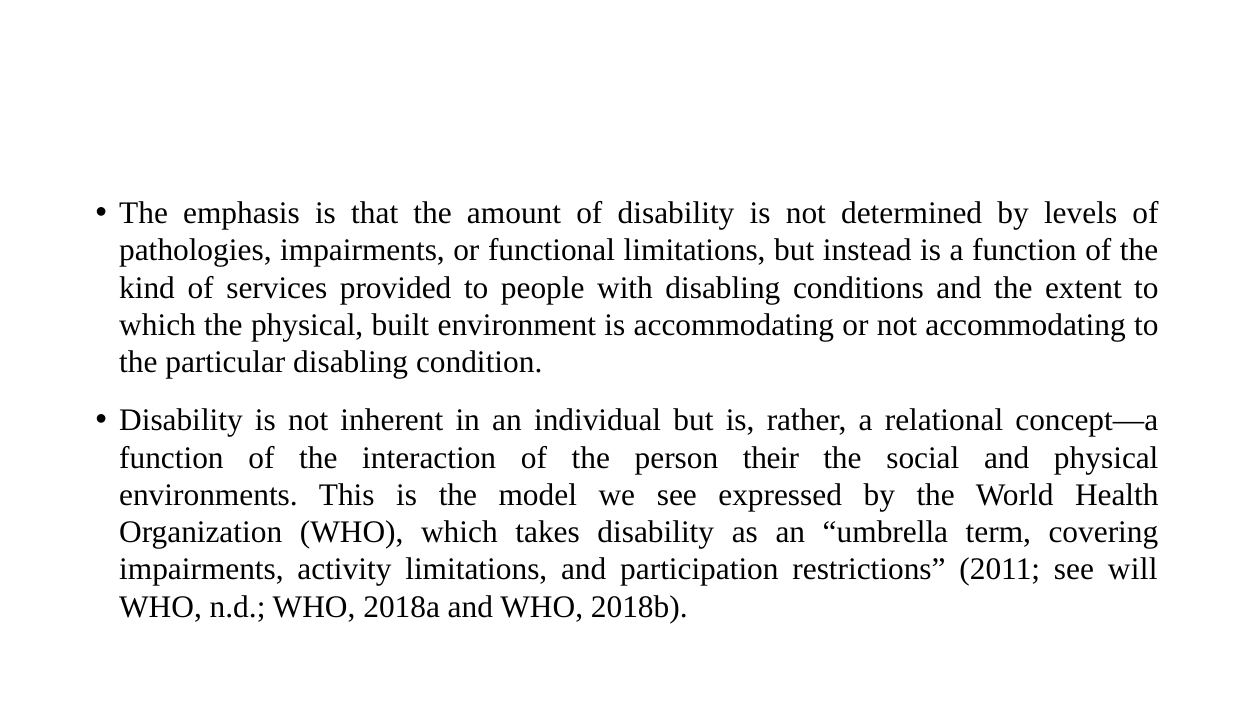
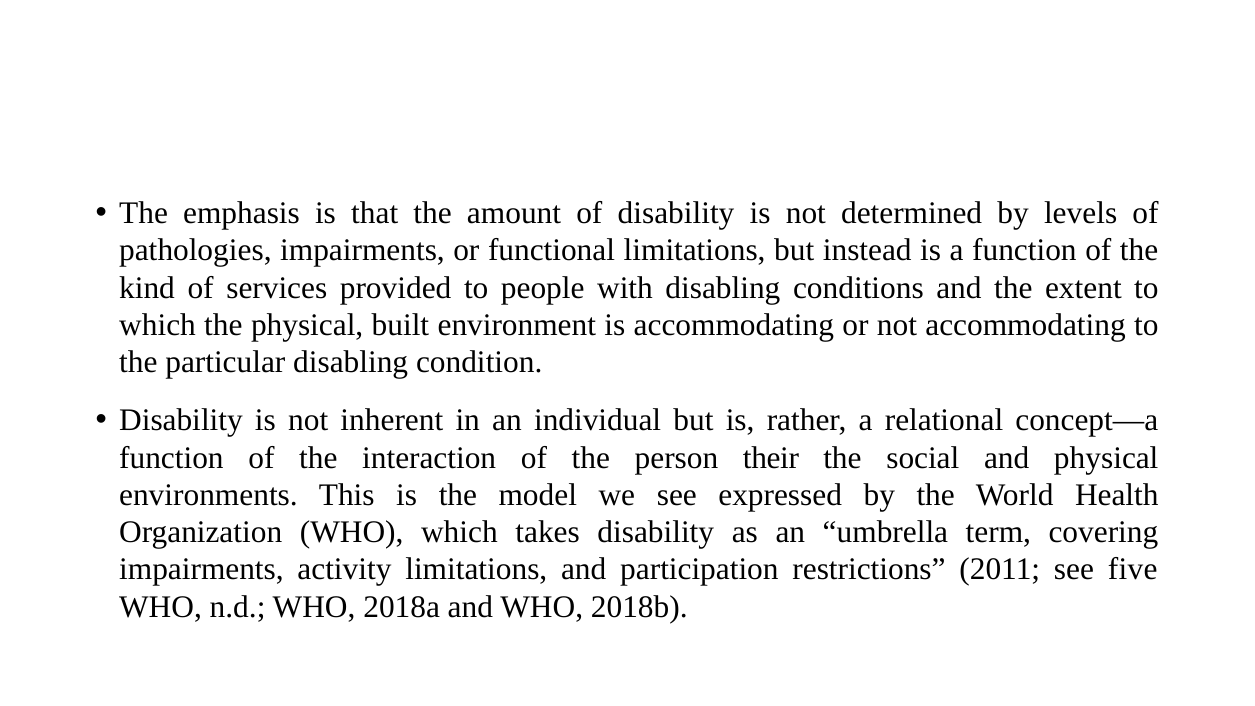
will: will -> five (1133, 570)
